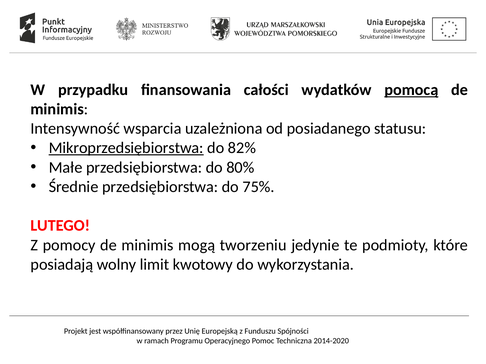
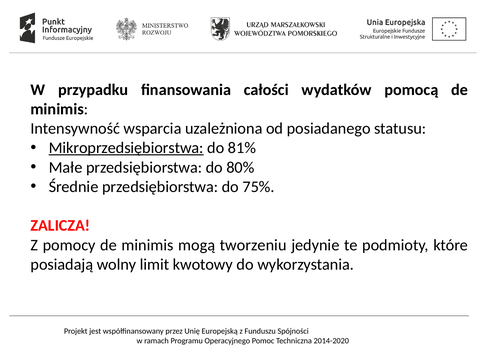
pomocą underline: present -> none (411, 90)
82%: 82% -> 81% (242, 148)
LUTEGO: LUTEGO -> ZALICZA (60, 226)
